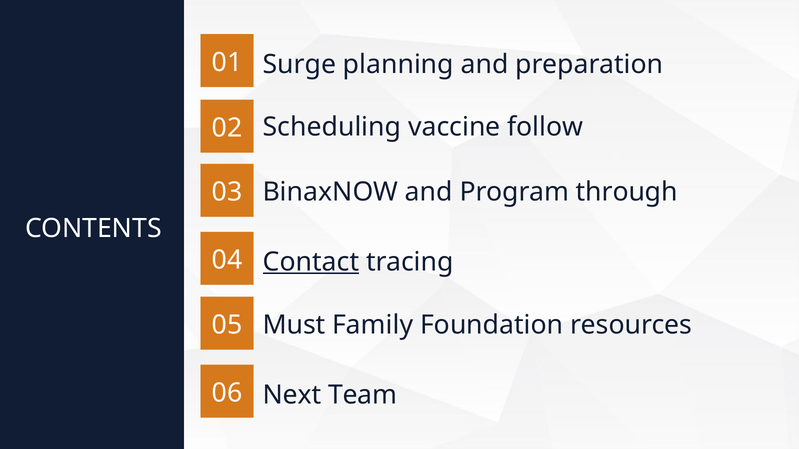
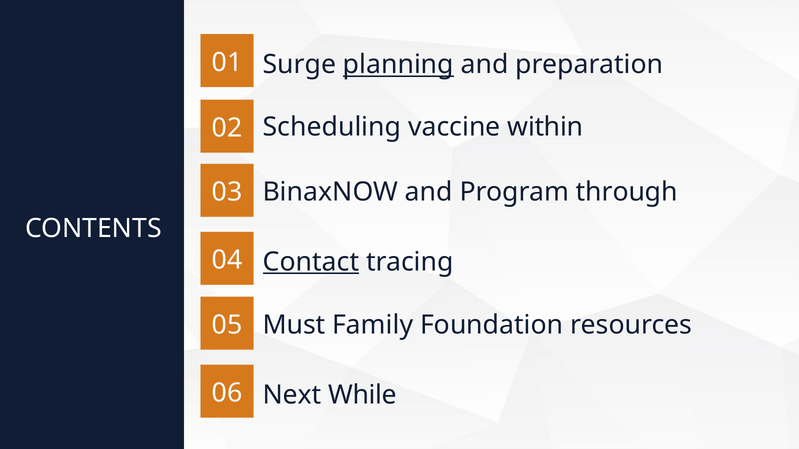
planning underline: none -> present (398, 65)
follow: follow -> within (545, 127)
Team: Team -> While (363, 395)
